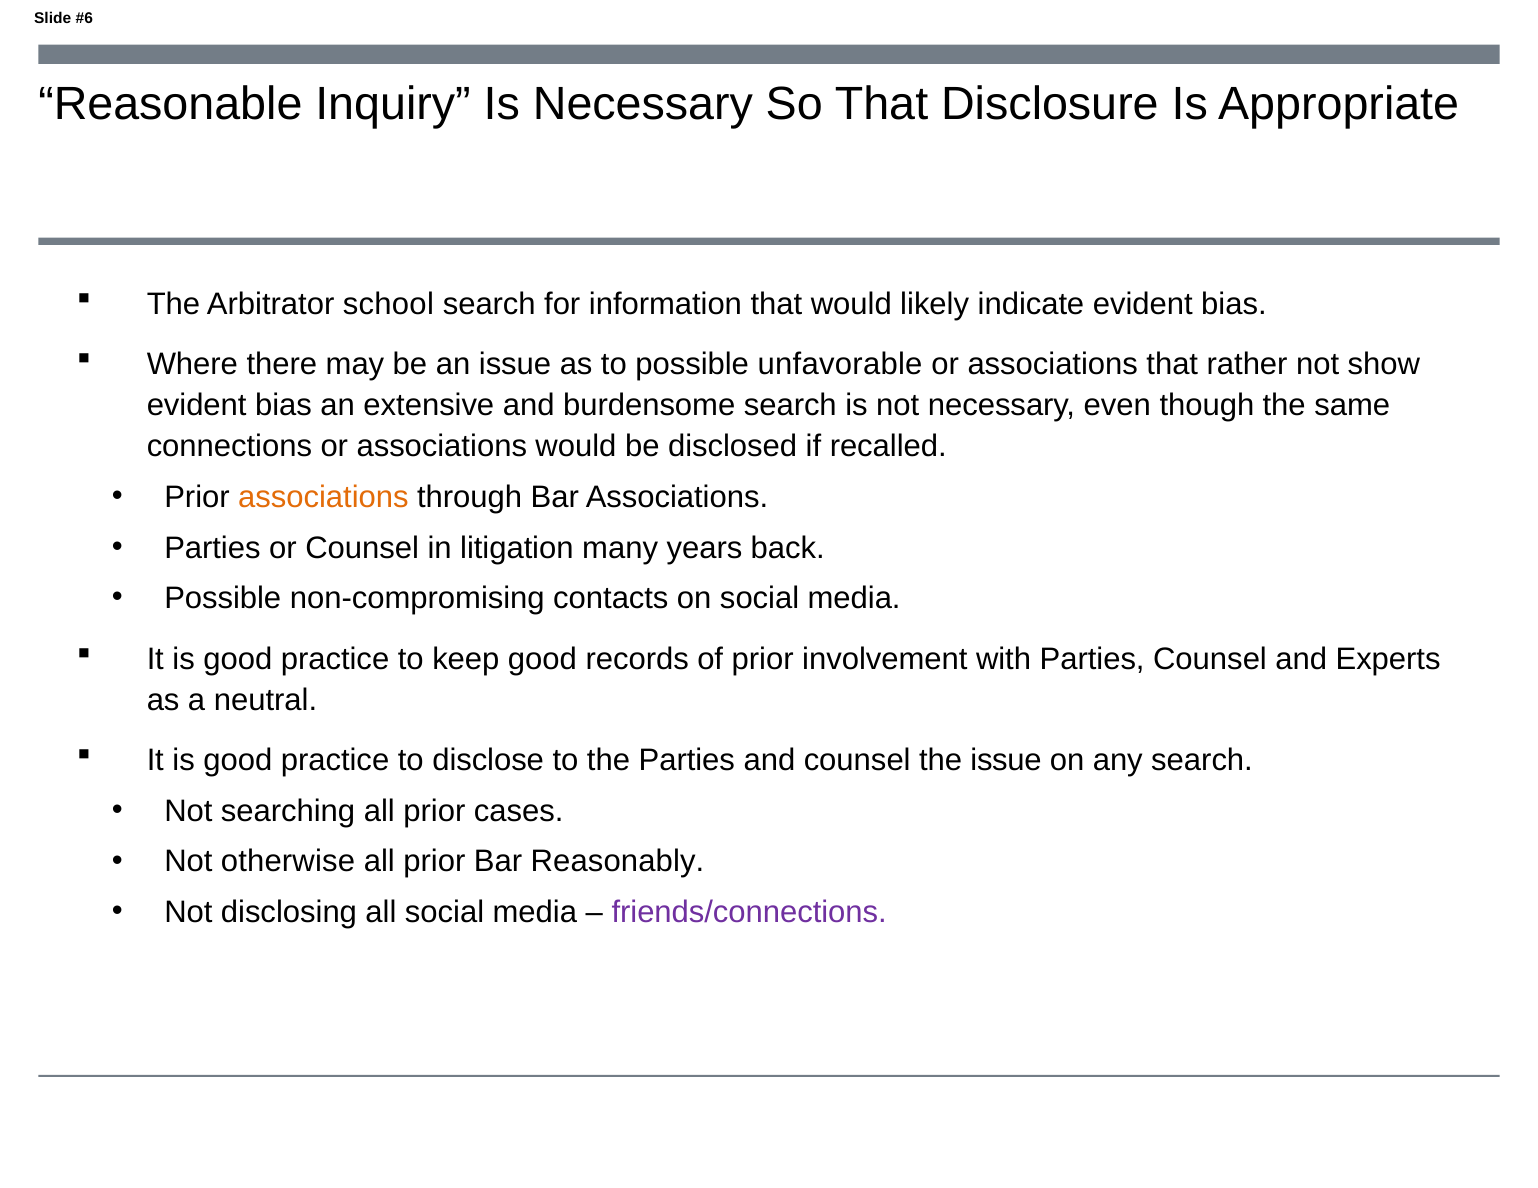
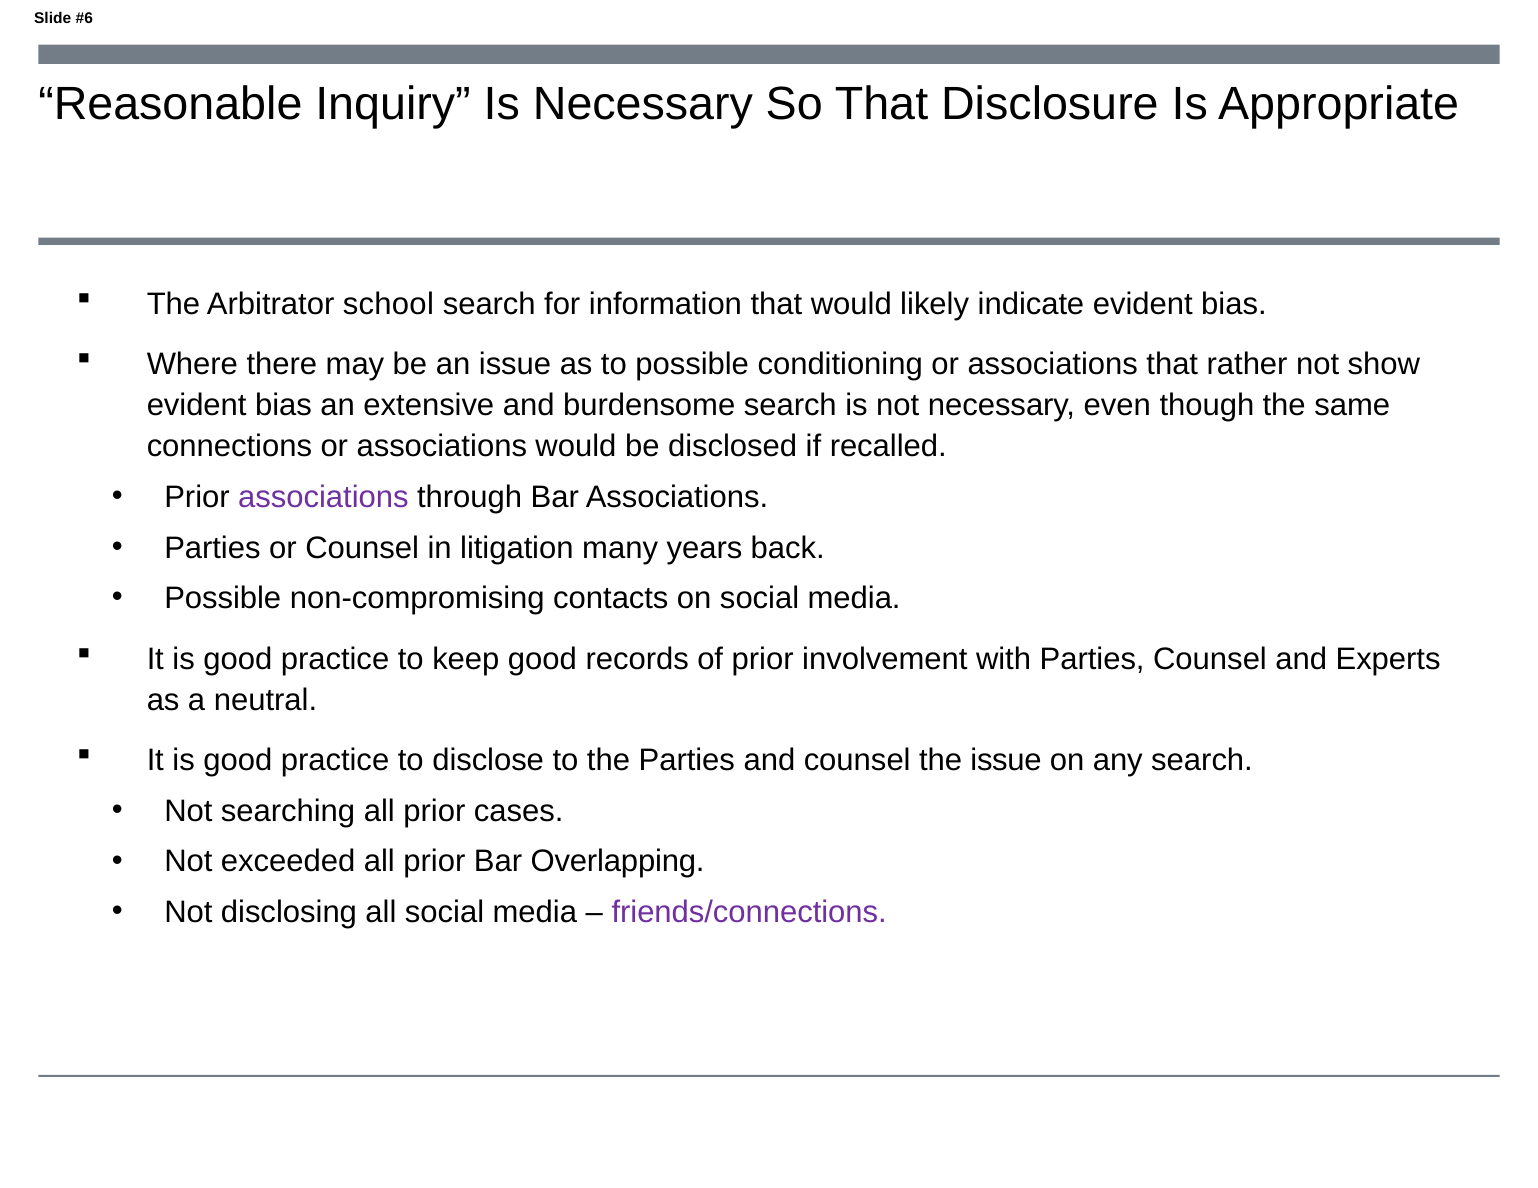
unfavorable: unfavorable -> conditioning (840, 365)
associations colour: orange -> purple (323, 497)
otherwise: otherwise -> exceeded (288, 862)
Reasonably: Reasonably -> Overlapping (618, 862)
